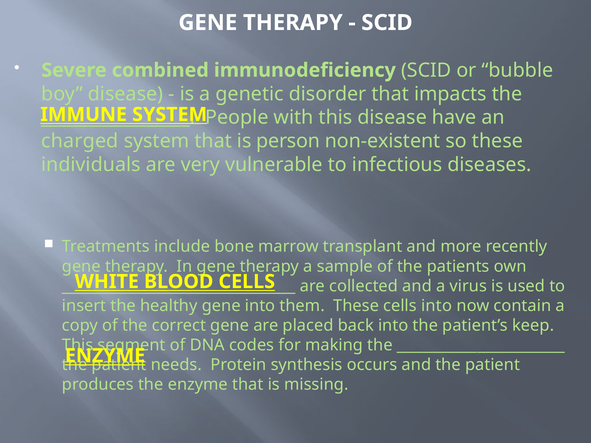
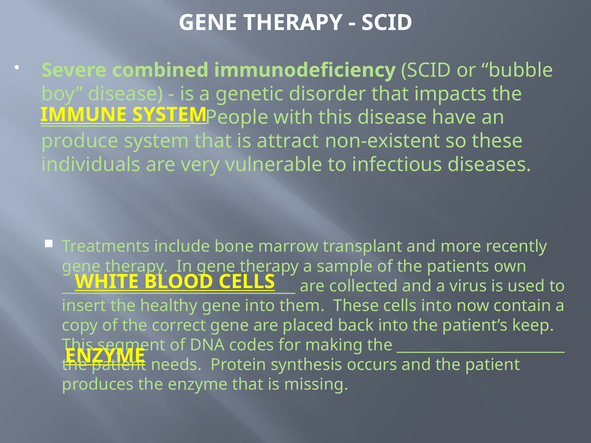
charged: charged -> produce (80, 141)
person: person -> attract (288, 141)
